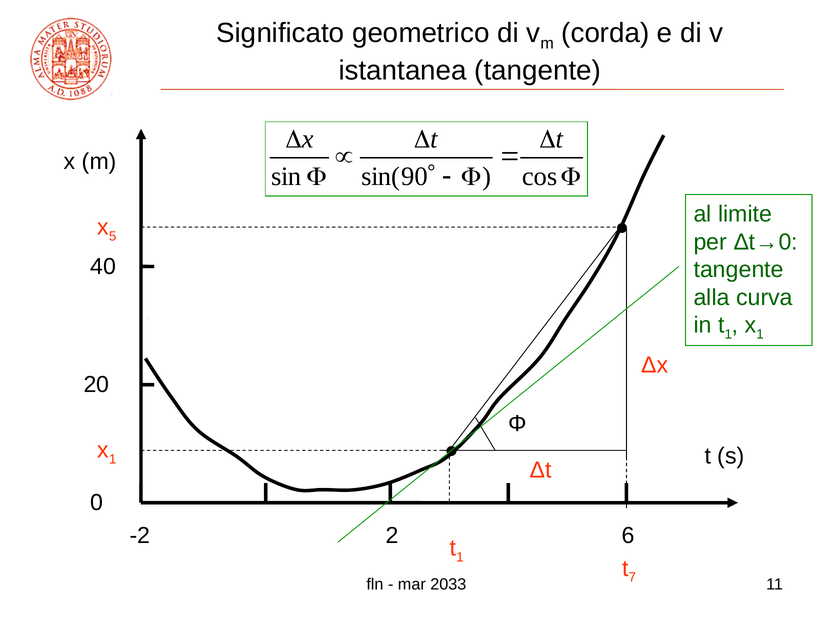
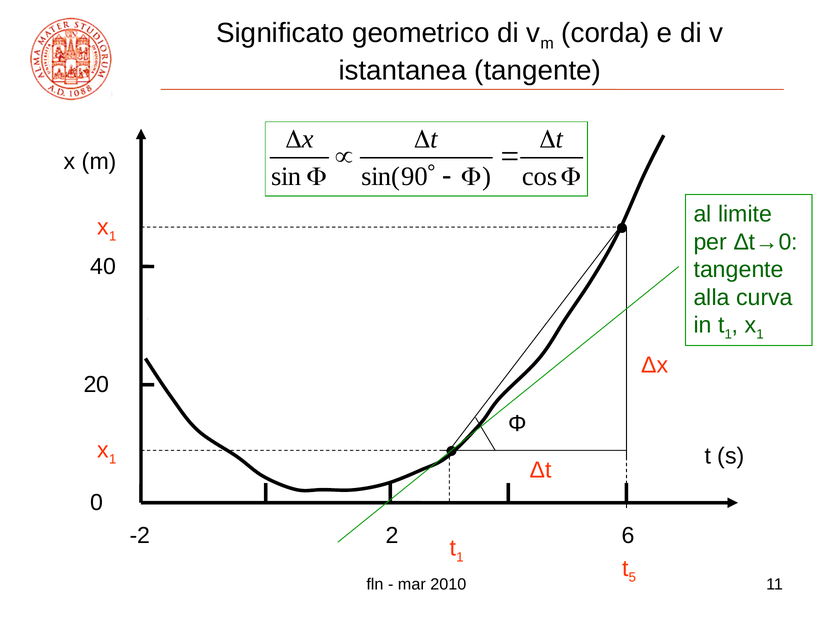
5: 5 -> 1 (113, 236)
7: 7 -> 5 (632, 577)
2033: 2033 -> 2010 (448, 584)
